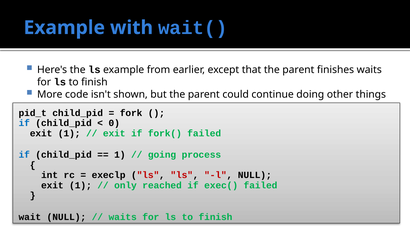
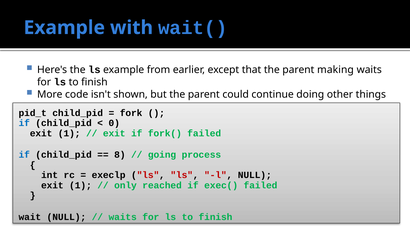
finishes: finishes -> making (335, 70)
1: 1 -> 8 (120, 155)
